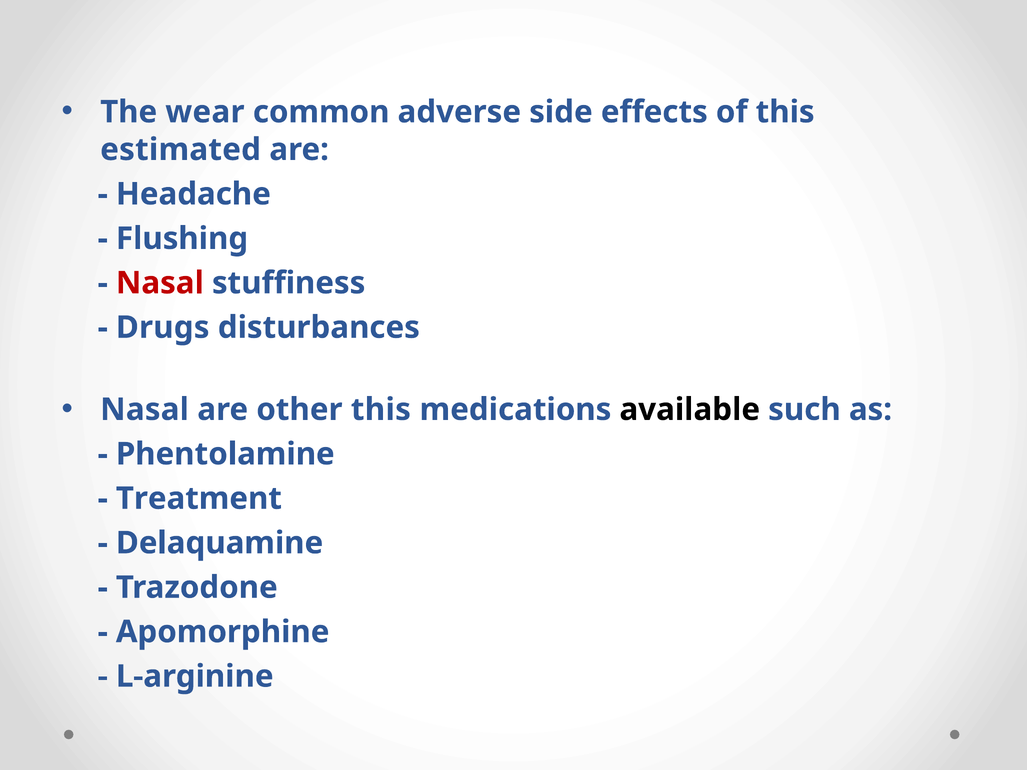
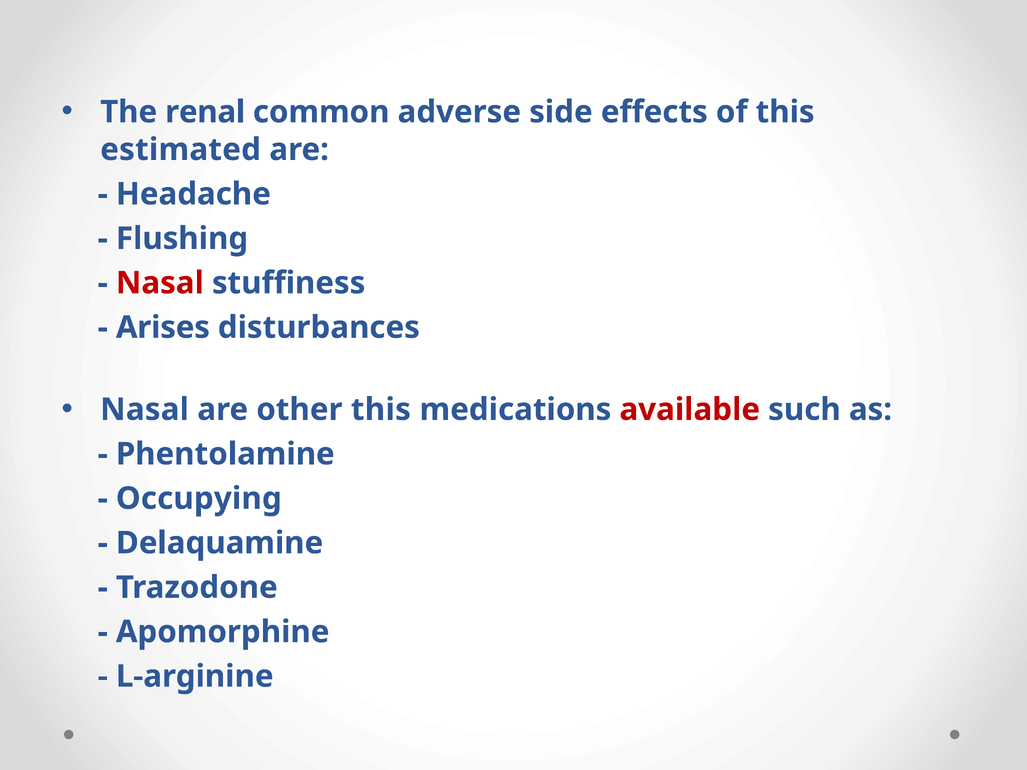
wear: wear -> renal (205, 112)
Drugs: Drugs -> Arises (163, 328)
available colour: black -> red (690, 410)
Treatment: Treatment -> Occupying (199, 499)
